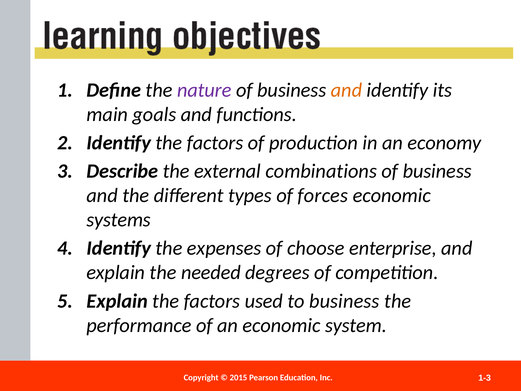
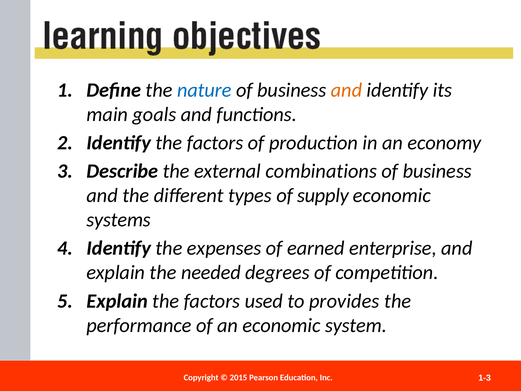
nature colour: purple -> blue (204, 90)
forces: forces -> supply (323, 195)
choose: choose -> earned (316, 248)
to business: business -> provides (344, 301)
